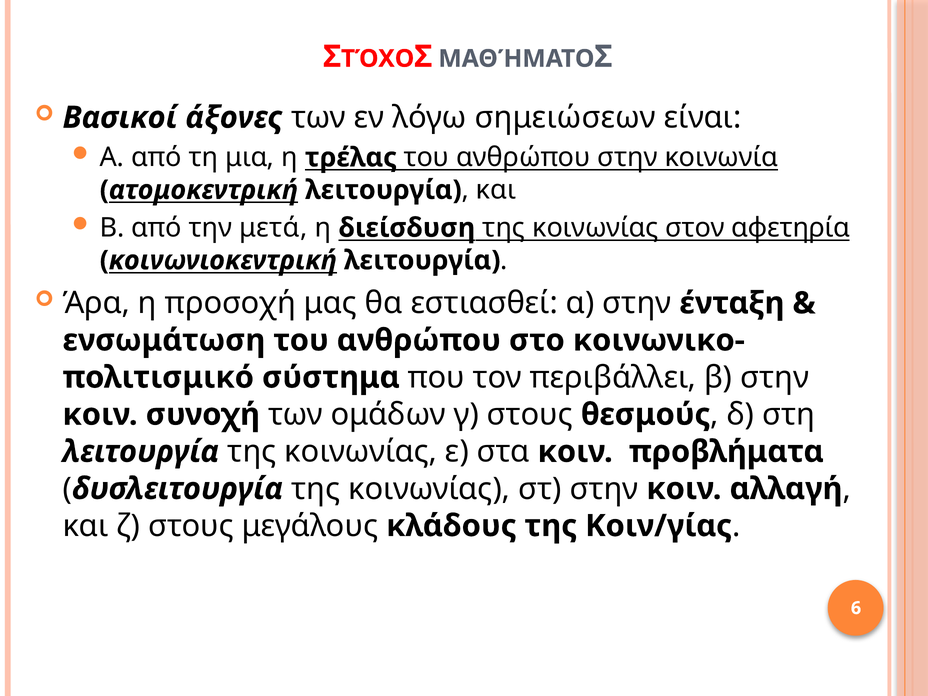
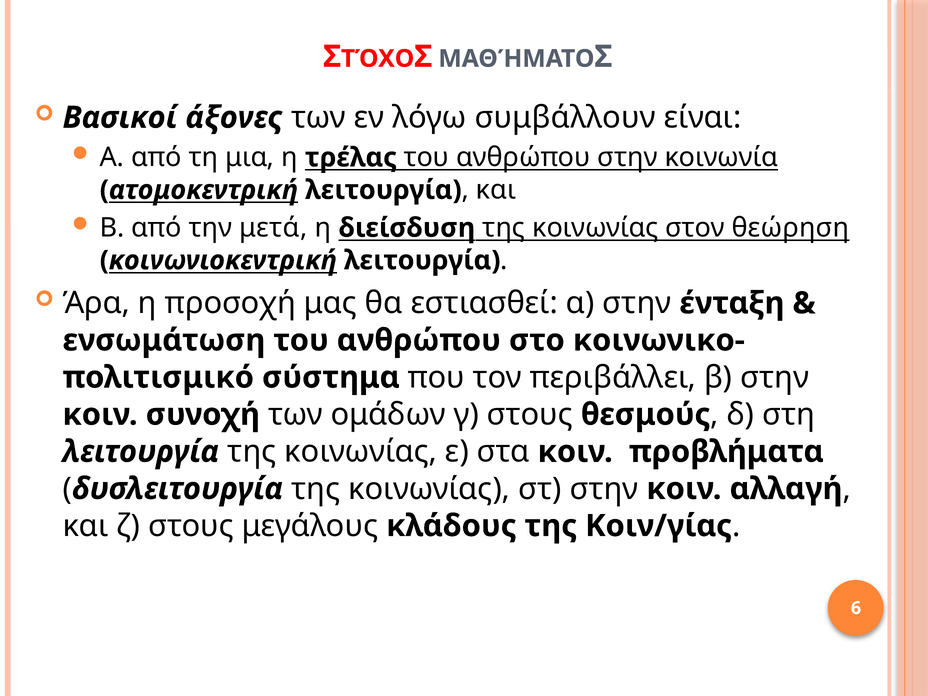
σημειώσεων: σημειώσεων -> συμβάλλουν (565, 118)
αφετηρία: αφετηρία -> θεώρηση (790, 228)
